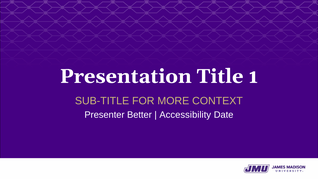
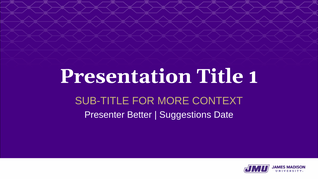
Accessibility: Accessibility -> Suggestions (185, 115)
